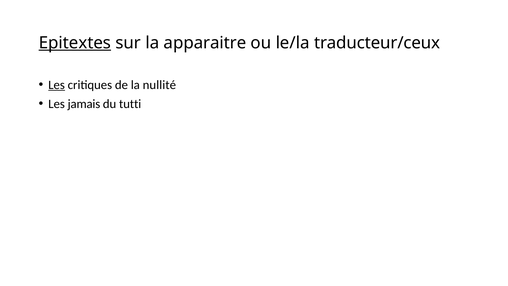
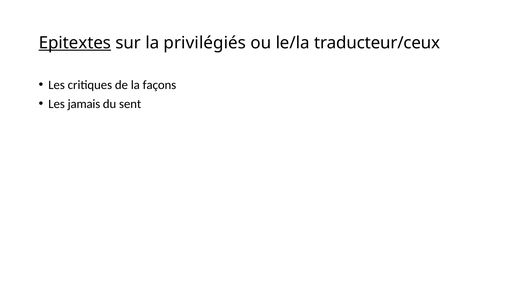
apparaitre: apparaitre -> privilégiés (205, 43)
Les underline: present -> none (57, 85)
nullité: nullité -> façons (159, 85)
tutti: tutti -> sent (130, 104)
